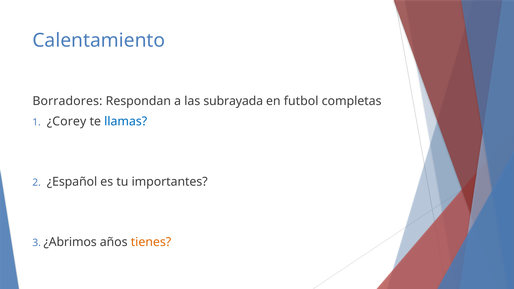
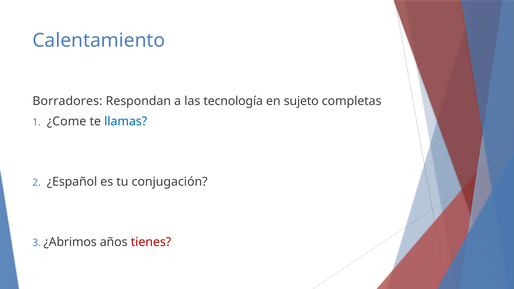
subrayada: subrayada -> tecnología (233, 101)
futbol: futbol -> sujeto (301, 101)
¿Corey: ¿Corey -> ¿Come (67, 121)
importantes: importantes -> conjugación (170, 182)
tienes colour: orange -> red (151, 242)
